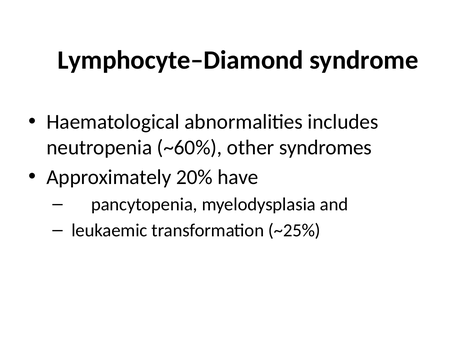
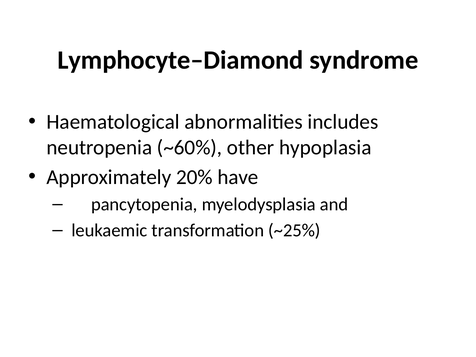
syndromes: syndromes -> hypoplasia (325, 147)
